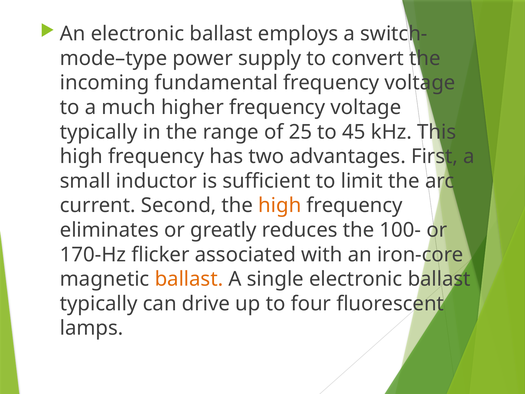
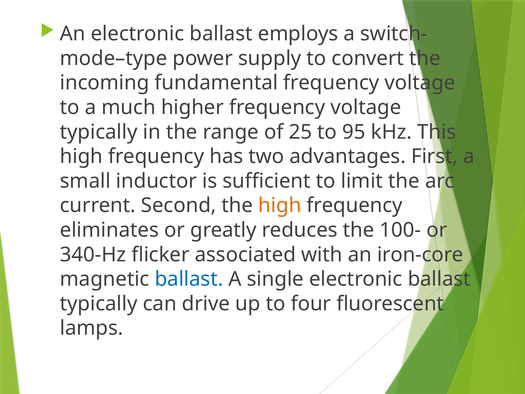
45: 45 -> 95 (354, 132)
170-Hz: 170-Hz -> 340-Hz (93, 254)
ballast colour: orange -> blue (189, 279)
